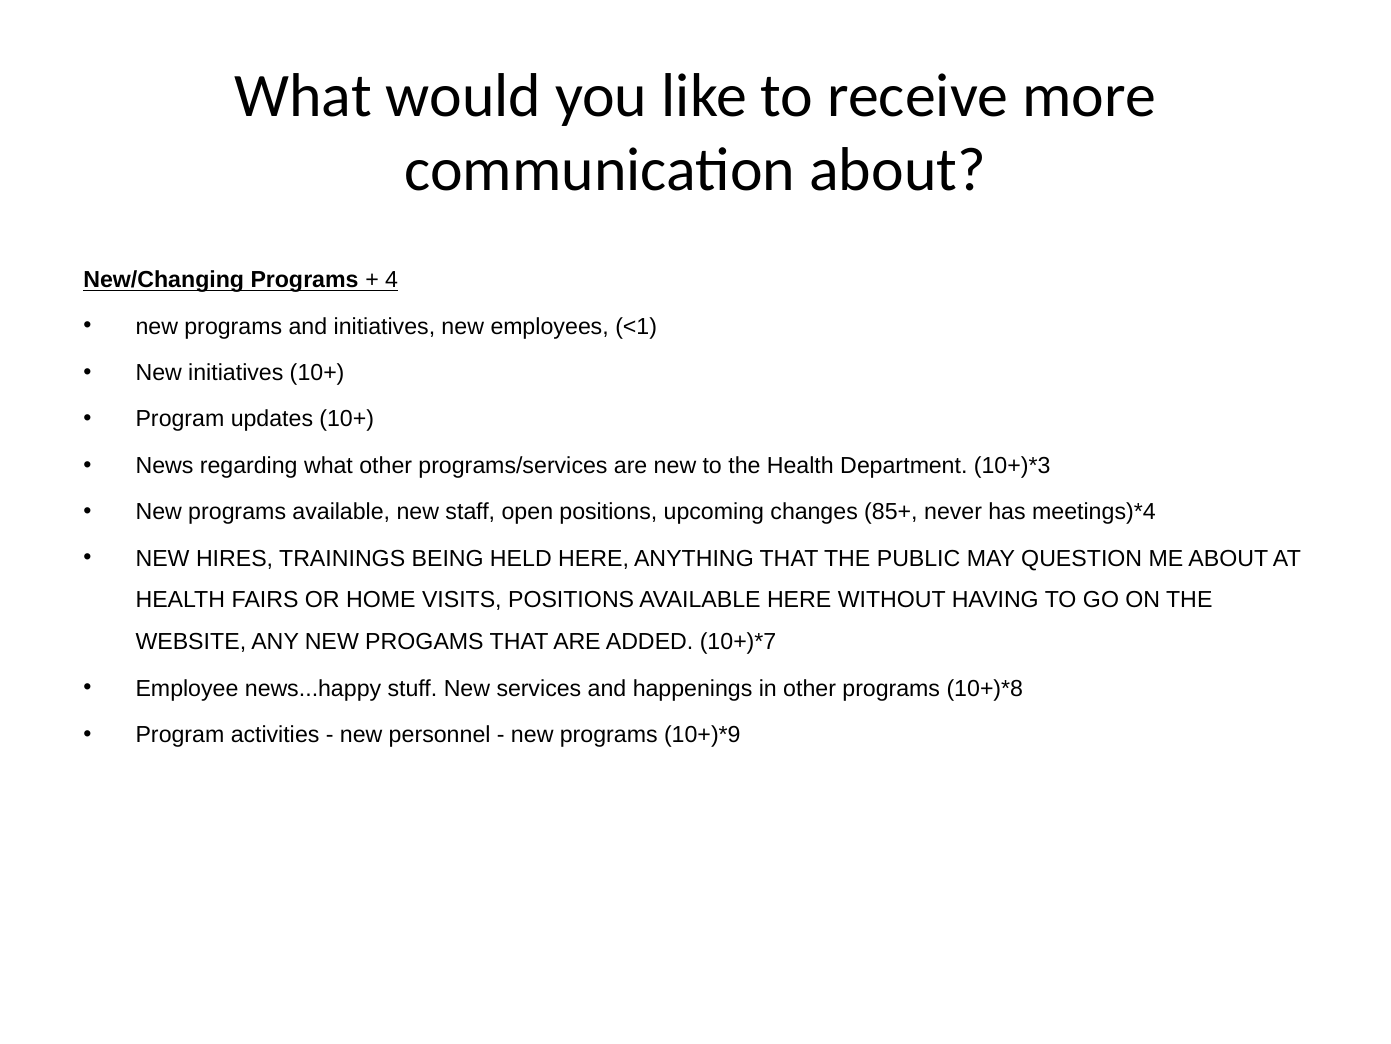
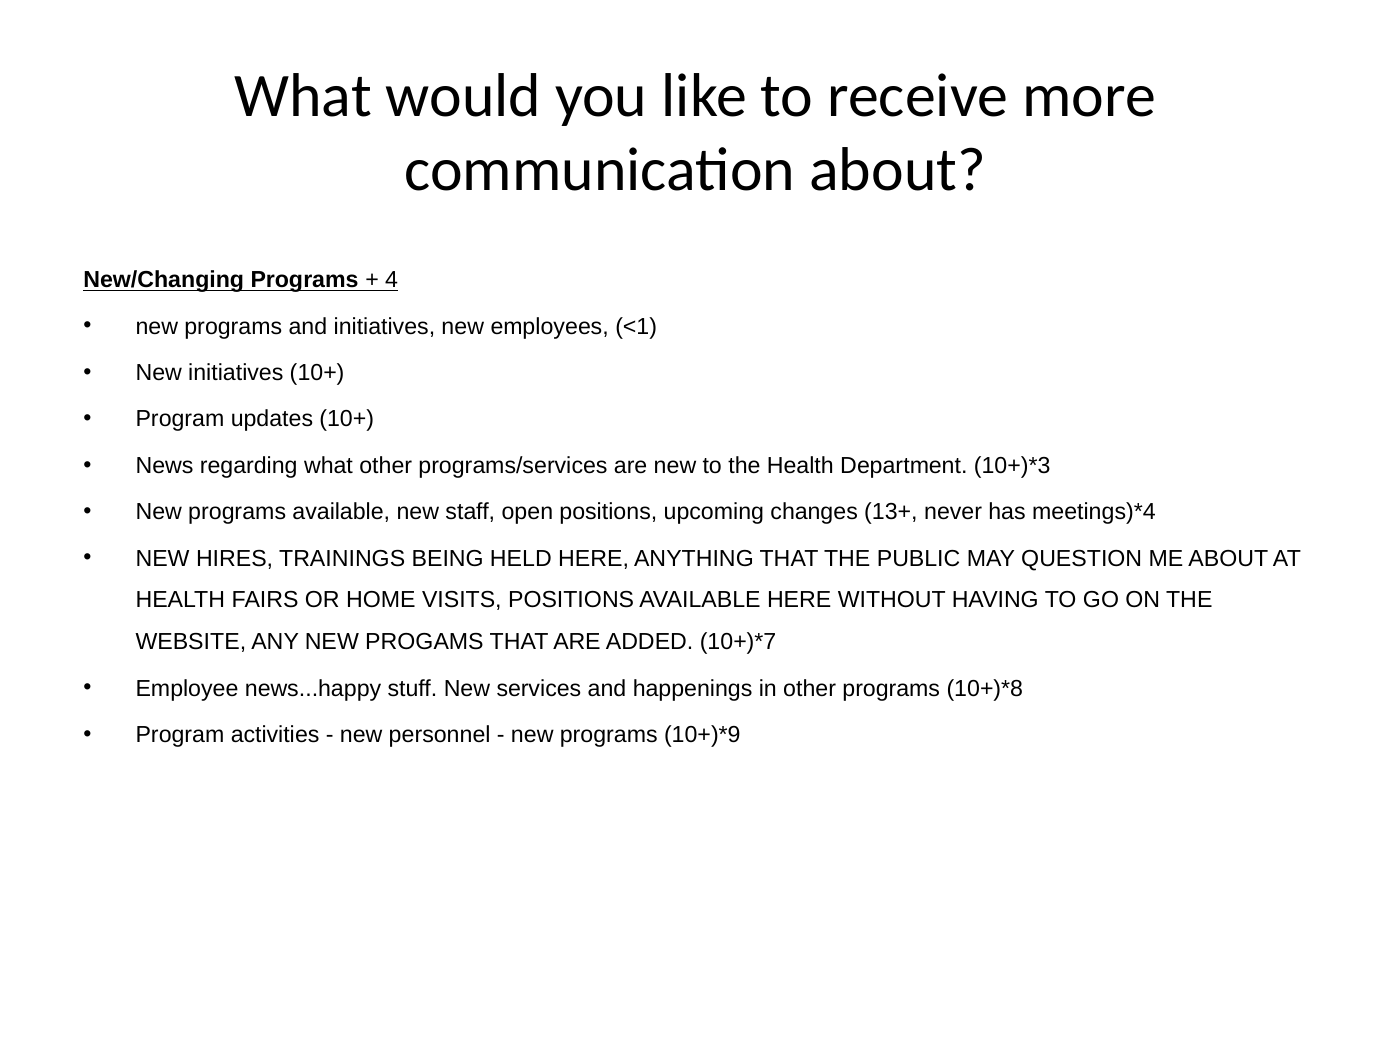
85+: 85+ -> 13+ (891, 512)
